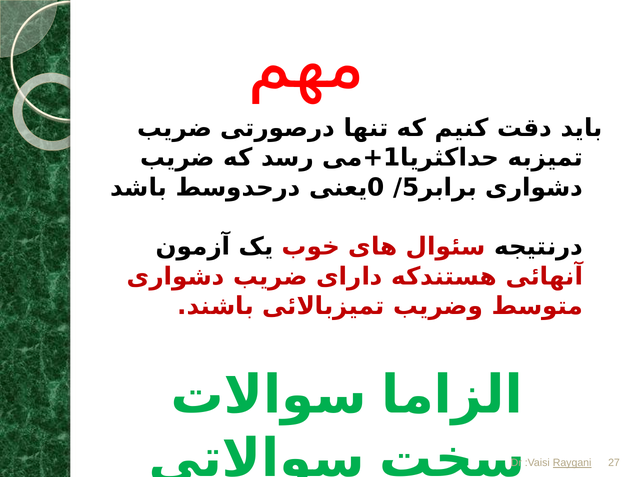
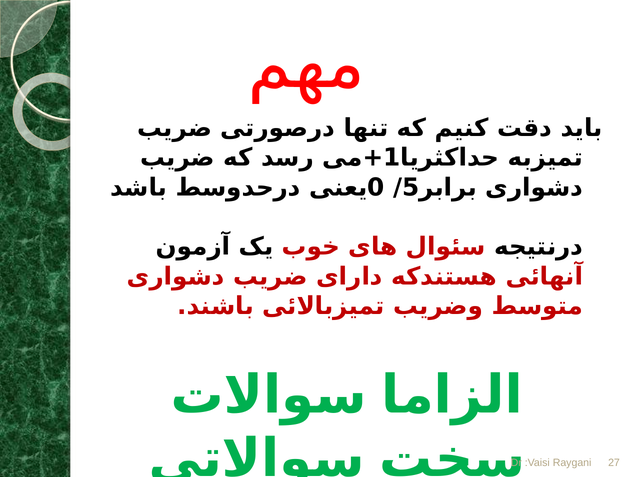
Raygani underline: present -> none (572, 462)
